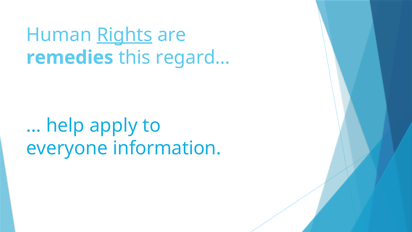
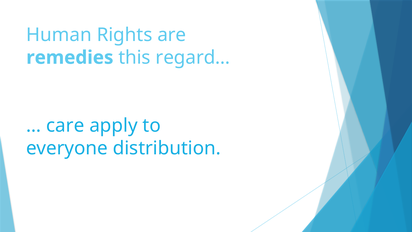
Rights underline: present -> none (125, 35)
help: help -> care (65, 126)
information: information -> distribution (167, 148)
